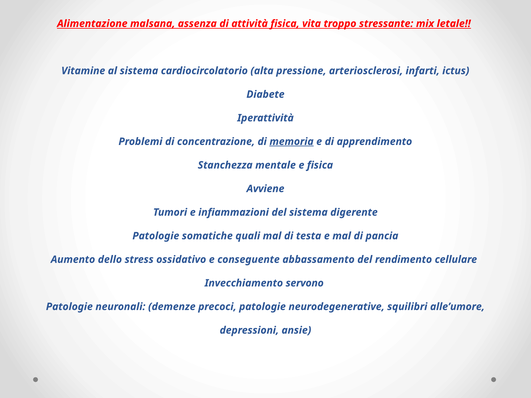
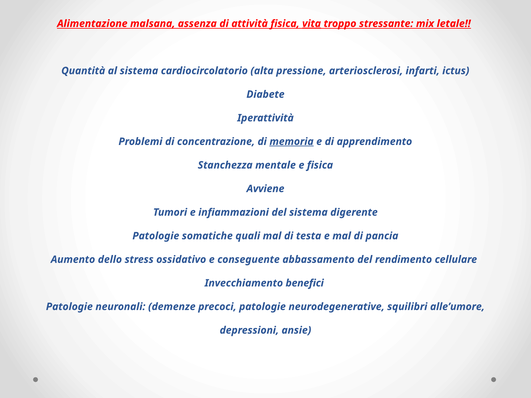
vita underline: none -> present (312, 24)
Vitamine: Vitamine -> Quantità (83, 71)
servono: servono -> benefici (305, 283)
